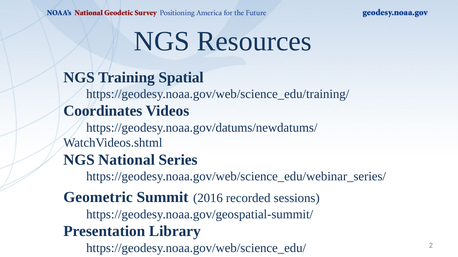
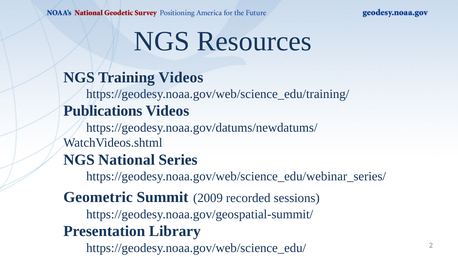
Training Spatial: Spatial -> Videos (181, 78)
Coordinates: Coordinates -> Publications (103, 111)
2016: 2016 -> 2009 (208, 198)
